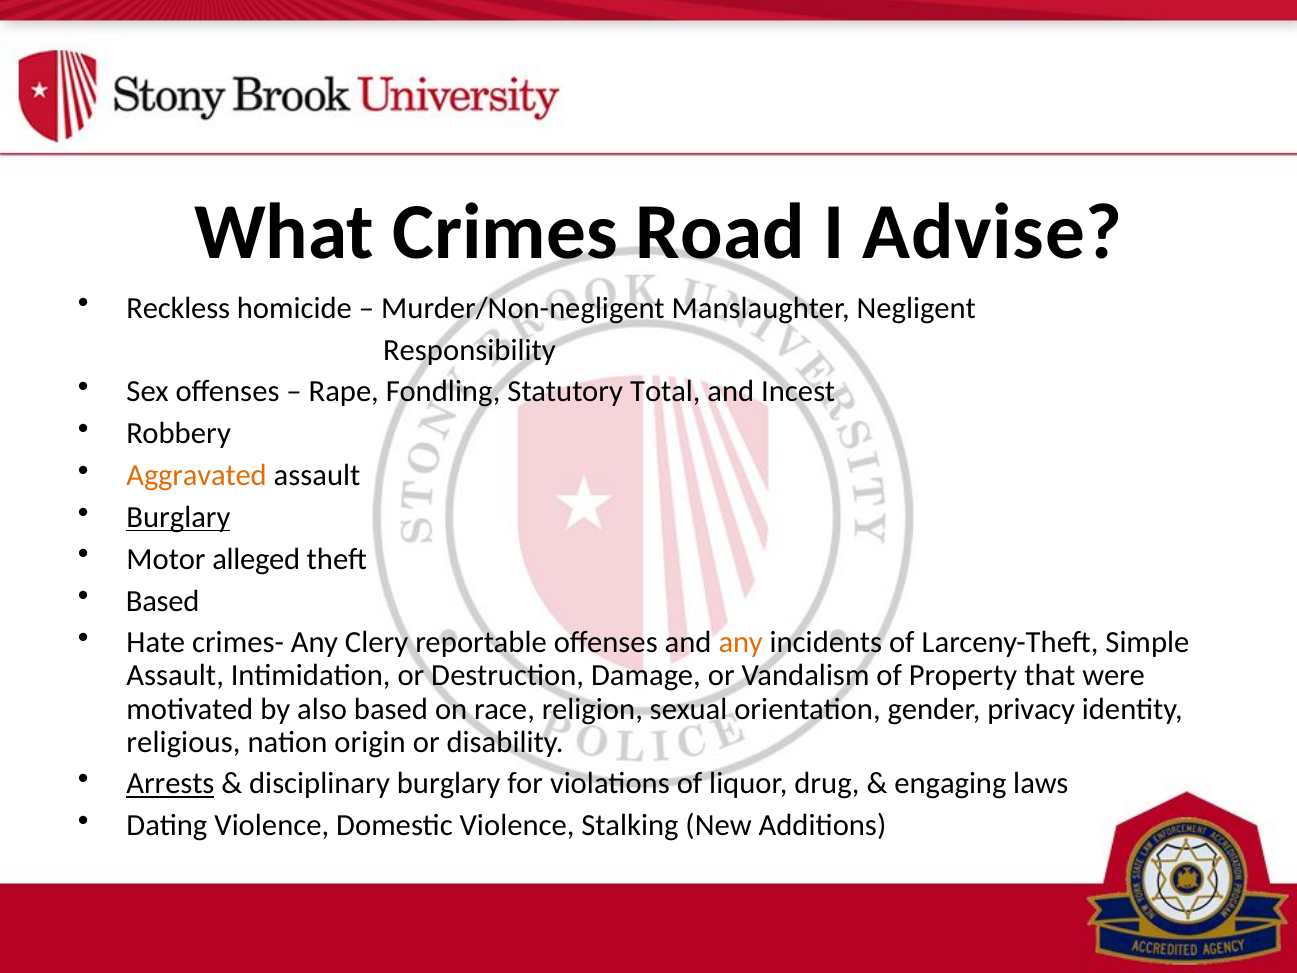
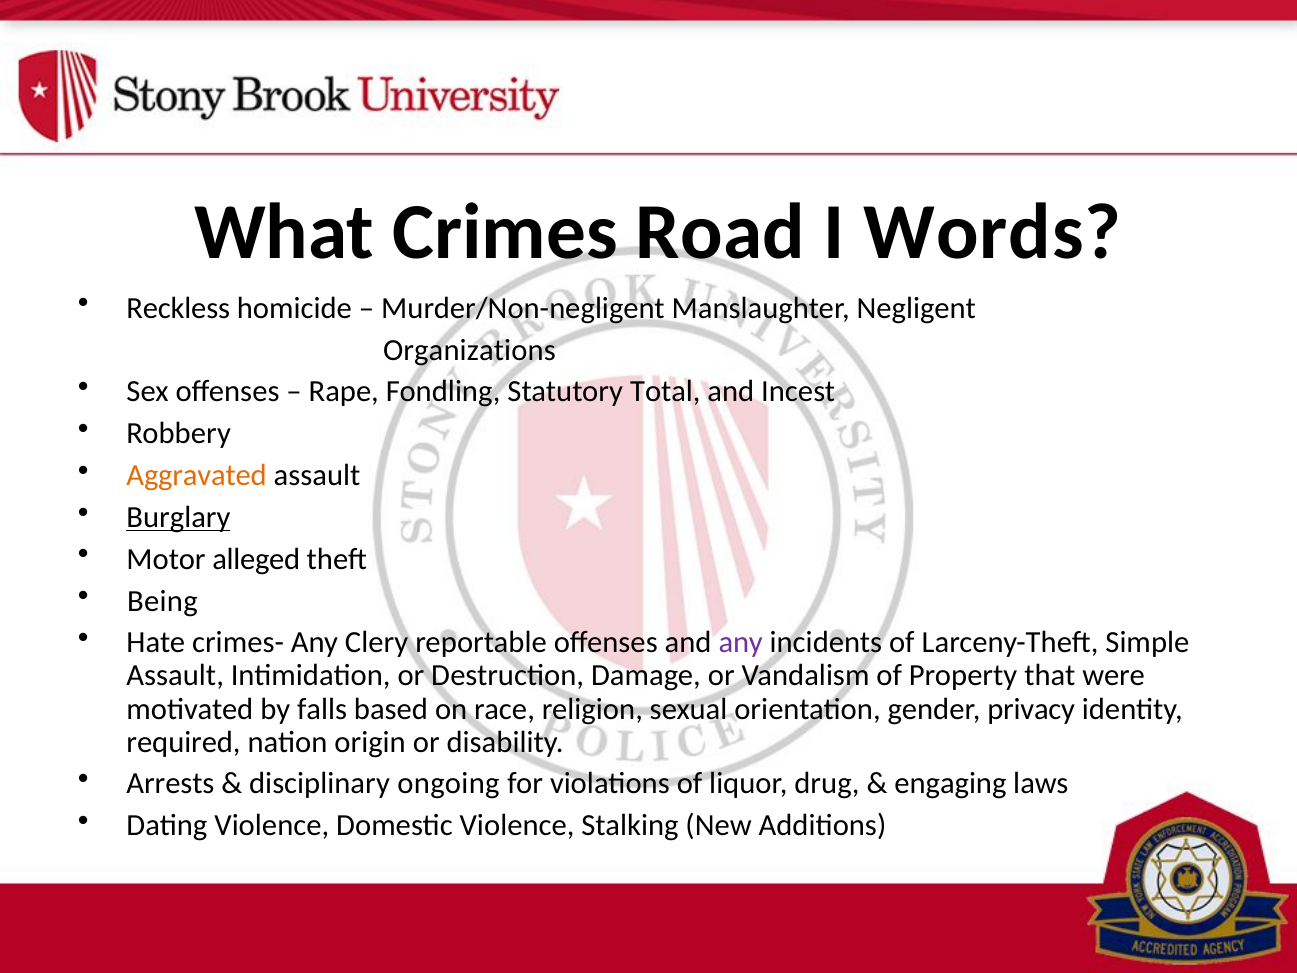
Advise: Advise -> Words (992, 232)
Responsibility: Responsibility -> Organizations (469, 350)
Based: Based -> Being (162, 601)
any colour: orange -> purple (741, 643)
also: also -> falls (322, 709)
religious: religious -> required (184, 742)
Arrests underline: present -> none (170, 784)
disciplinary burglary: burglary -> ongoing (449, 784)
